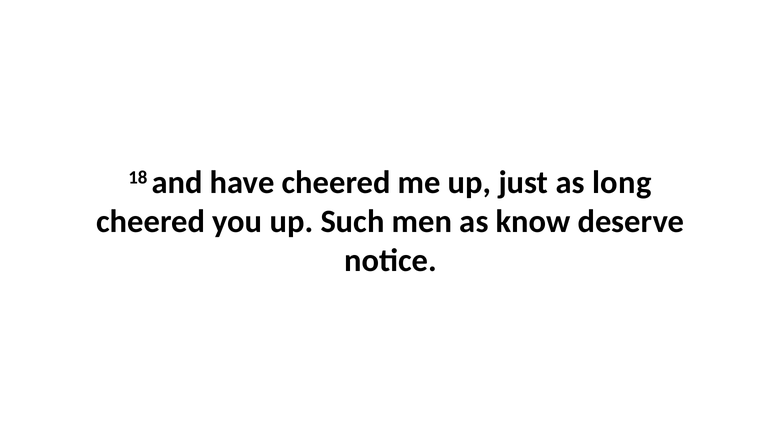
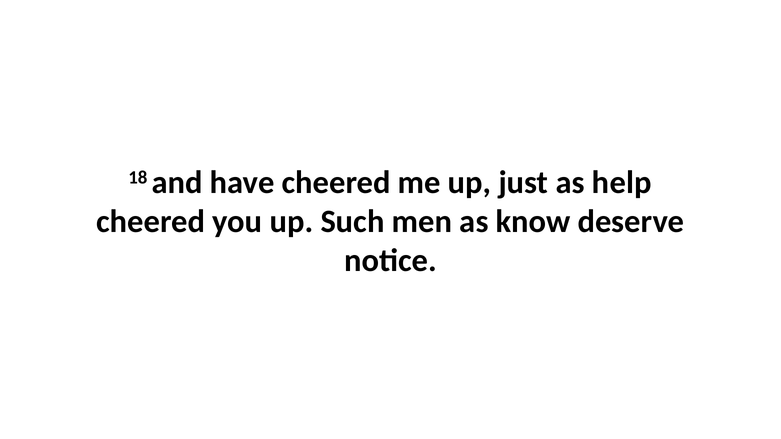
long: long -> help (622, 183)
